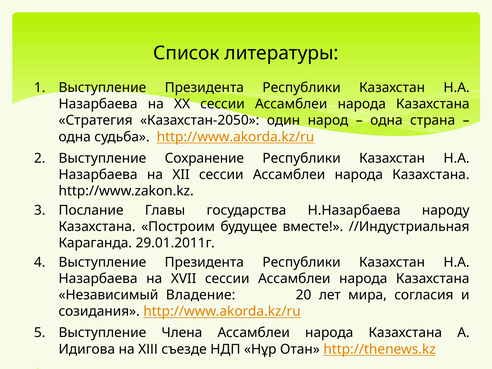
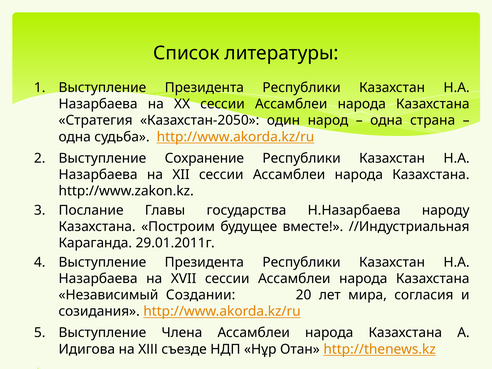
Владение: Владение -> Создании (201, 295)
